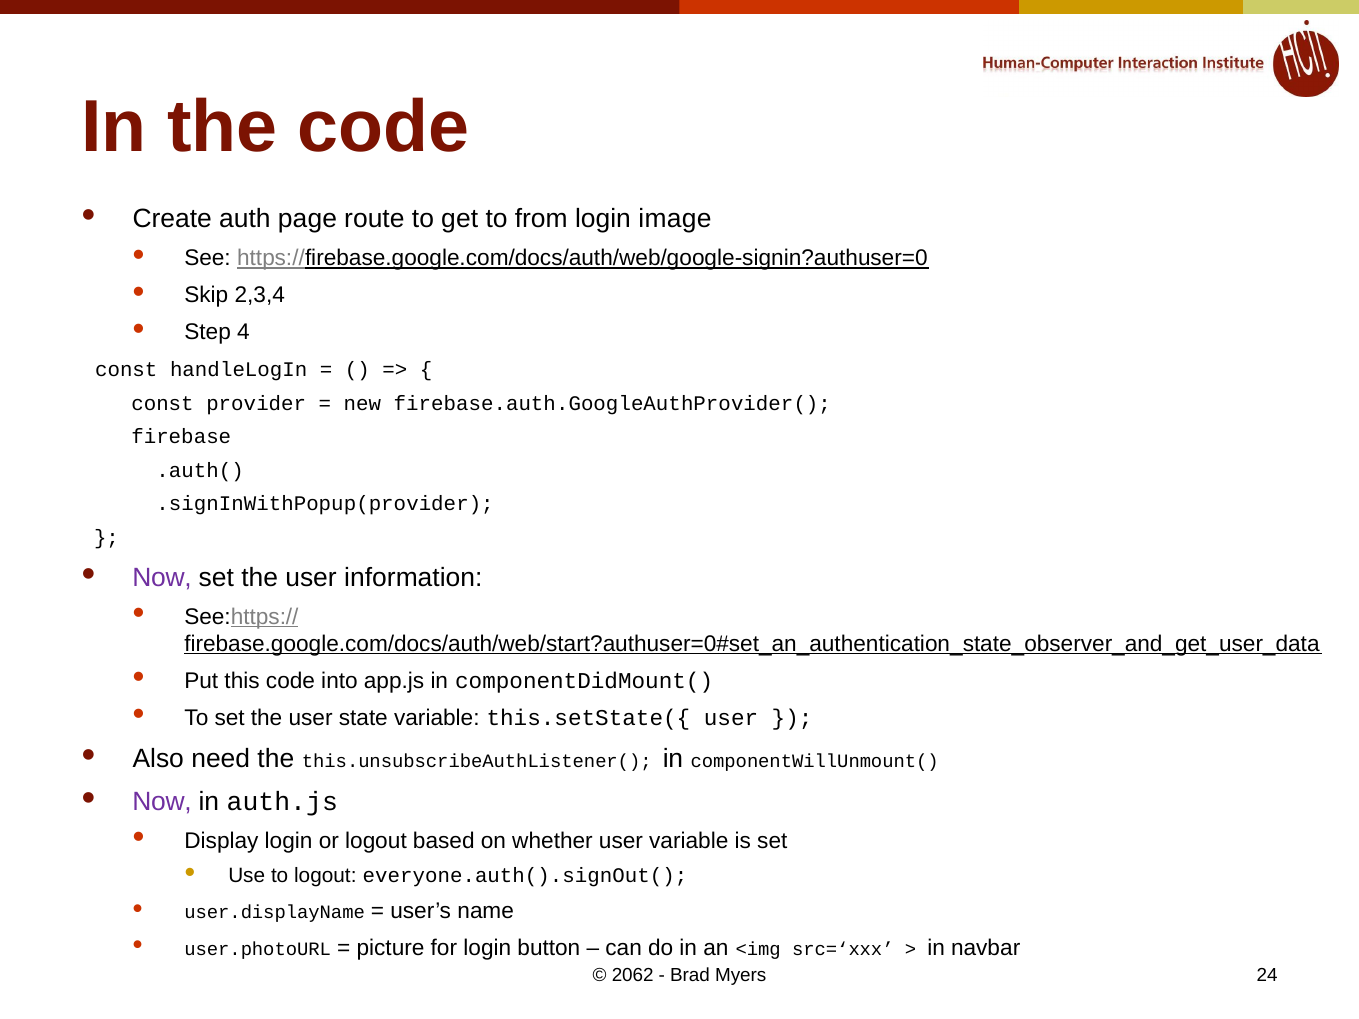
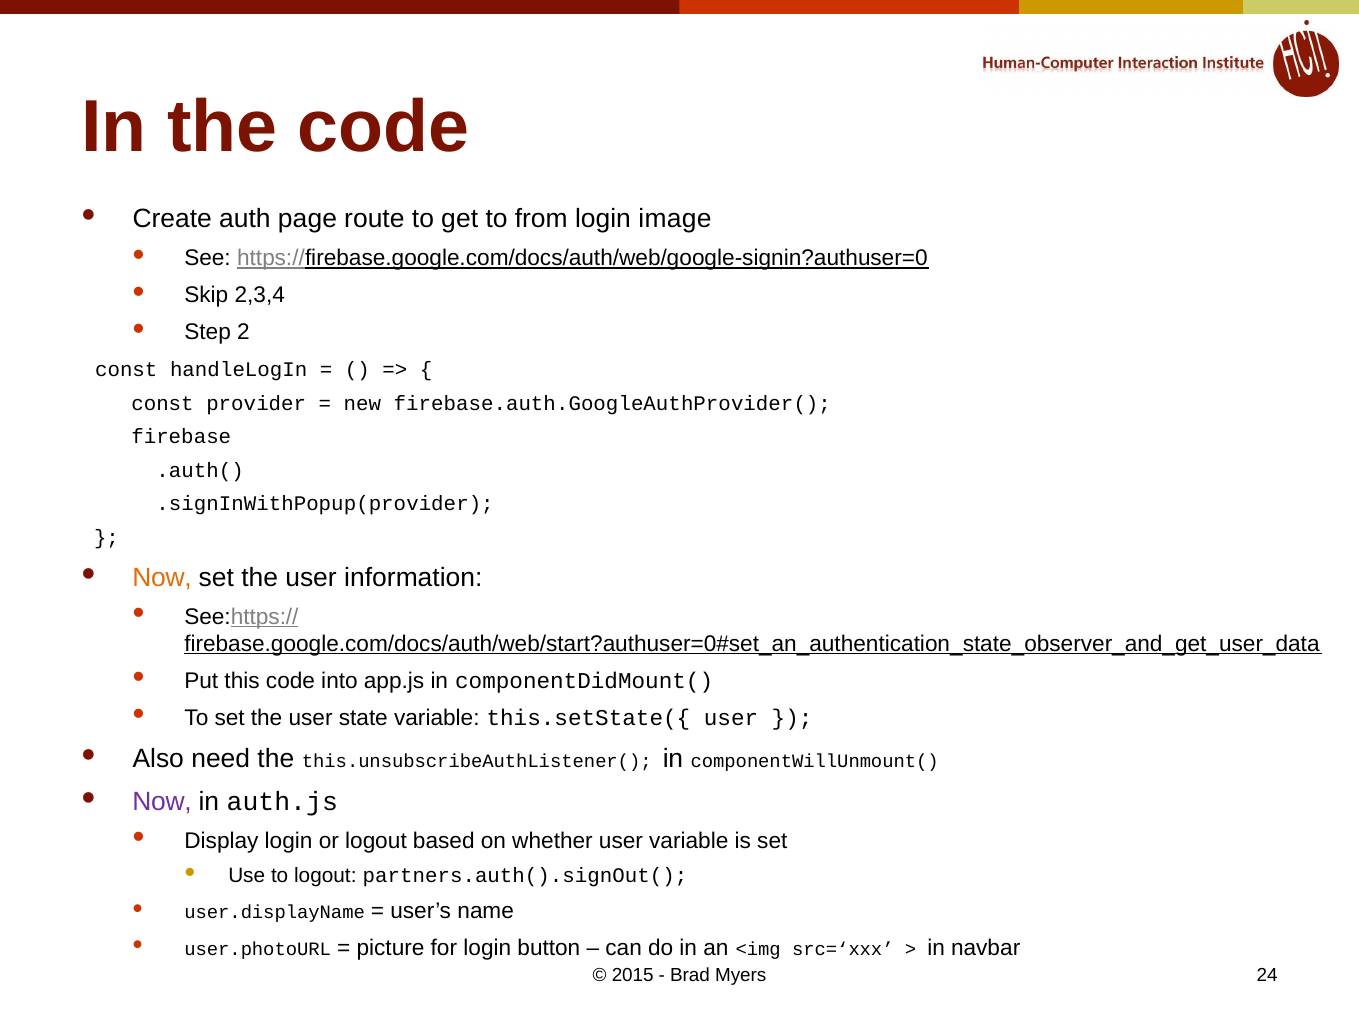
4: 4 -> 2 (243, 332)
Now colour: purple -> orange (162, 578)
everyone.auth().signOut(: everyone.auth().signOut( -> partners.auth().signOut( (525, 876)
2062: 2062 -> 2015 (633, 975)
